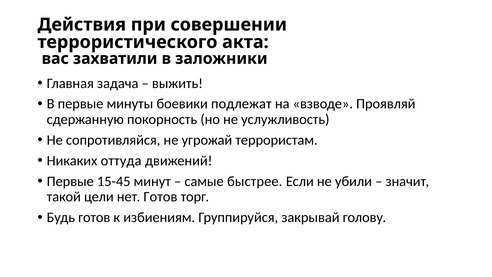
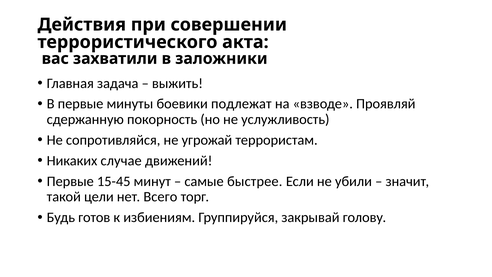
оттуда: оттуда -> случае (121, 161)
нет Готов: Готов -> Всего (160, 197)
